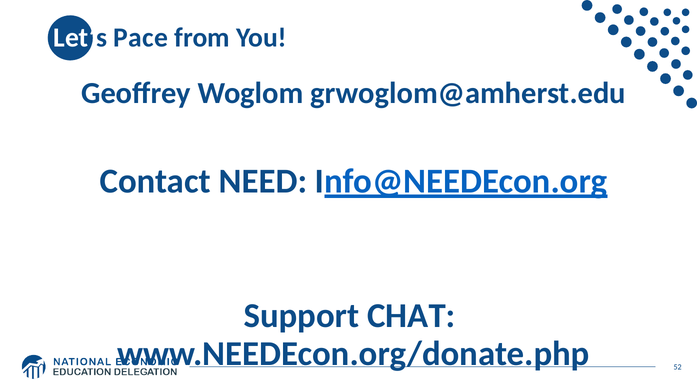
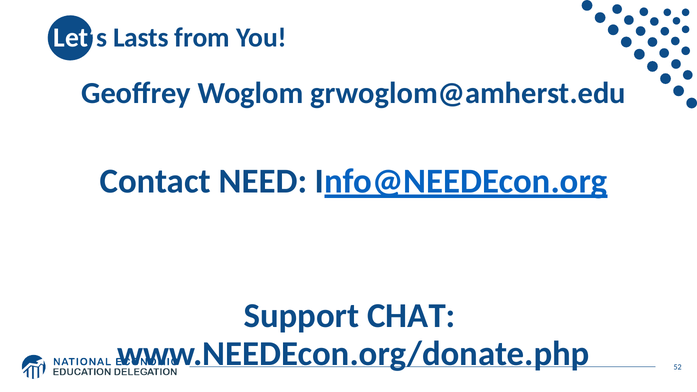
Pace: Pace -> Lasts (141, 38)
